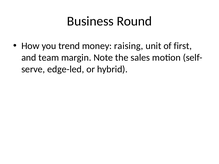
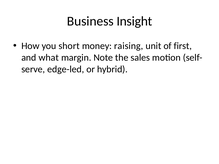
Round: Round -> Insight (134, 21)
trend: trend -> short (69, 46)
team: team -> what (49, 58)
